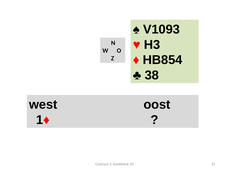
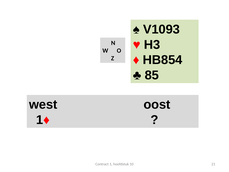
38: 38 -> 85 (152, 75)
